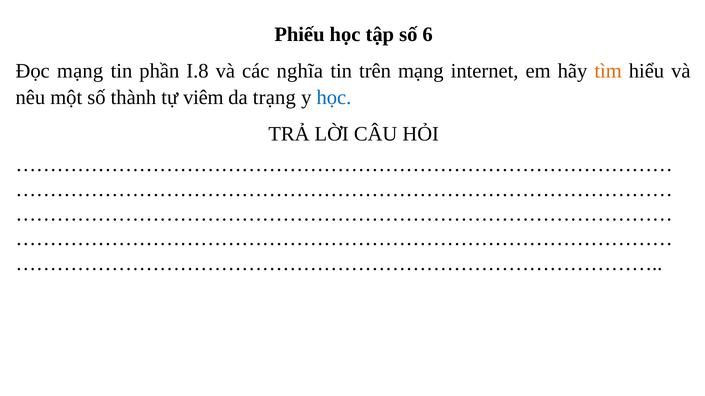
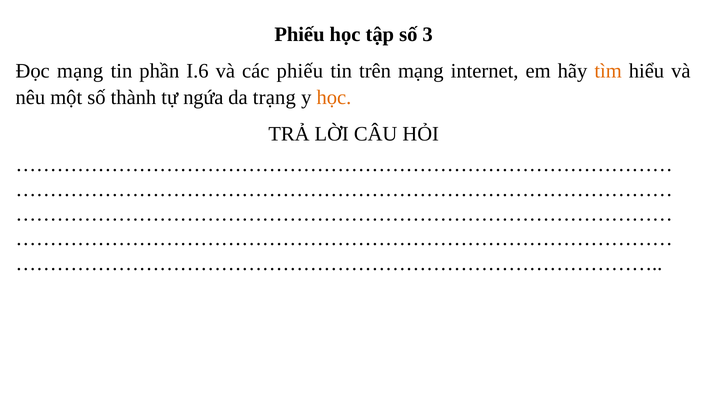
6: 6 -> 3 (428, 35)
I.8: I.8 -> I.6 (197, 71)
các nghĩa: nghĩa -> phiếu (300, 71)
viêm: viêm -> ngứa (203, 98)
học colour: blue -> orange (334, 98)
